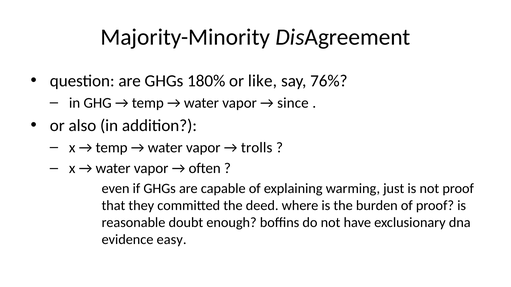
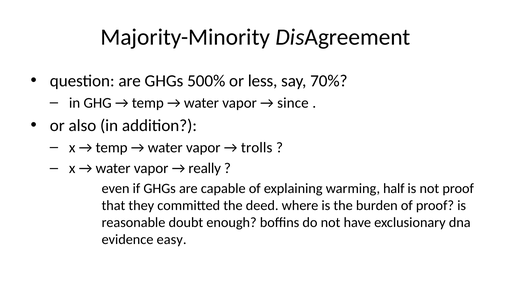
180%: 180% -> 500% (206, 81)
like: like -> less (263, 81)
76%: 76% -> 70% (329, 81)
often: often -> really (205, 169)
just: just -> half (394, 189)
